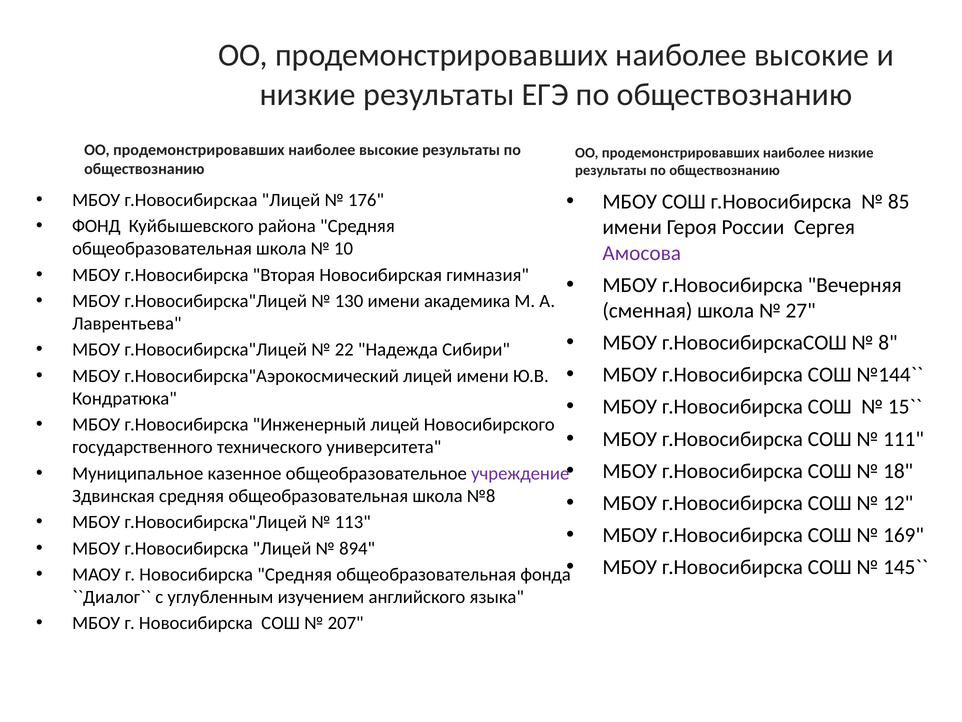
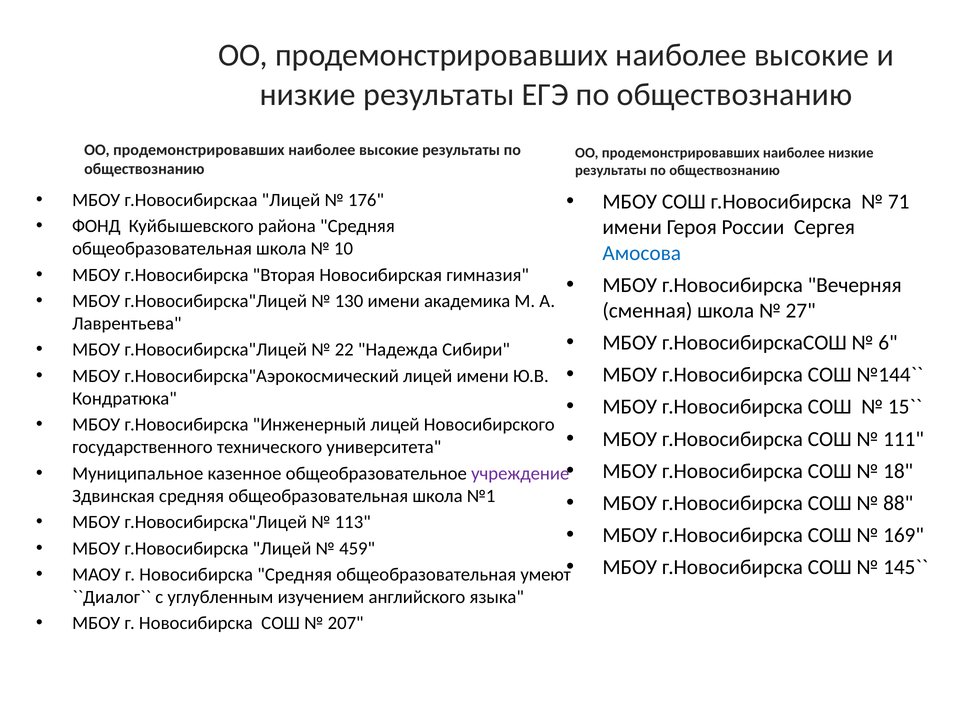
85: 85 -> 71 (899, 202)
Амосова colour: purple -> blue (642, 253)
8: 8 -> 6 (888, 343)
№8: №8 -> №1 (481, 496)
12: 12 -> 88 (898, 503)
894: 894 -> 459 (357, 548)
фонда: фонда -> умеют (546, 574)
